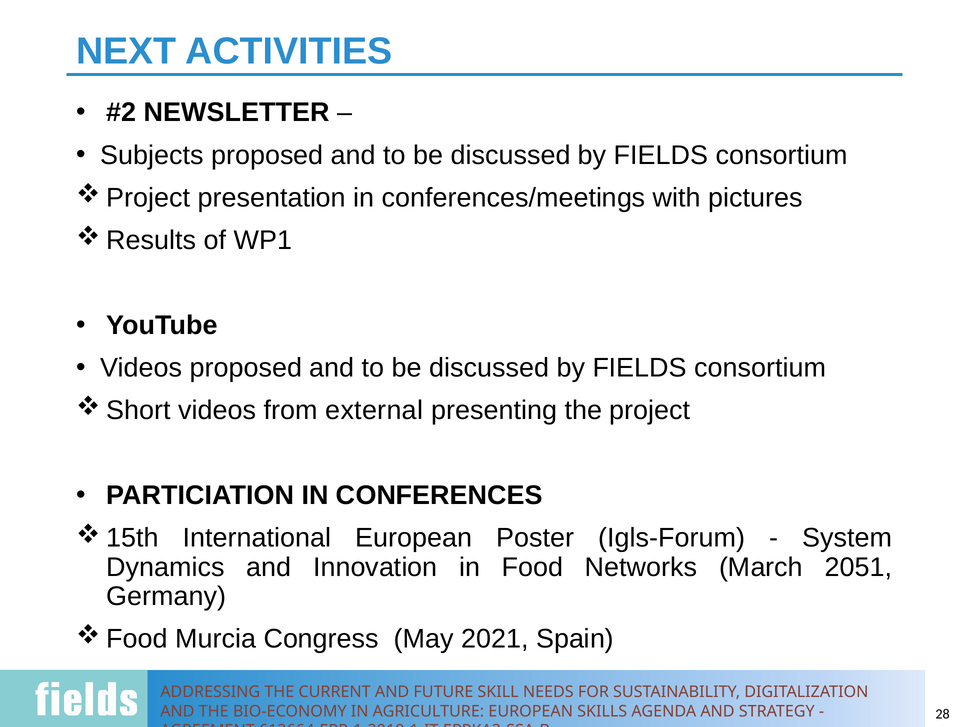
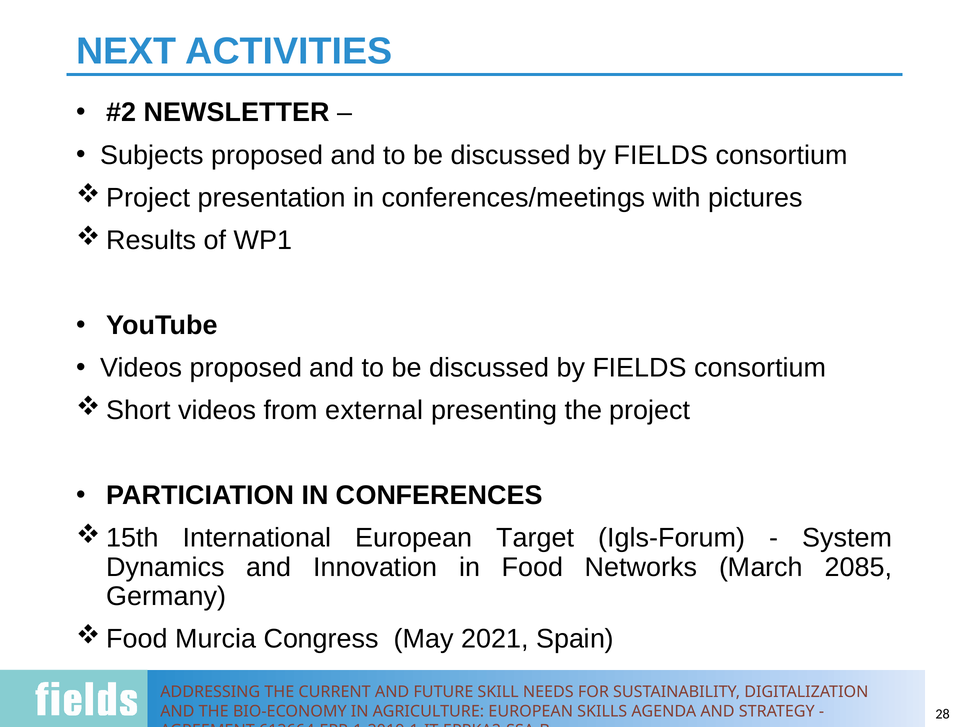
Poster: Poster -> Target (535, 538)
2051: 2051 -> 2085 (858, 567)
